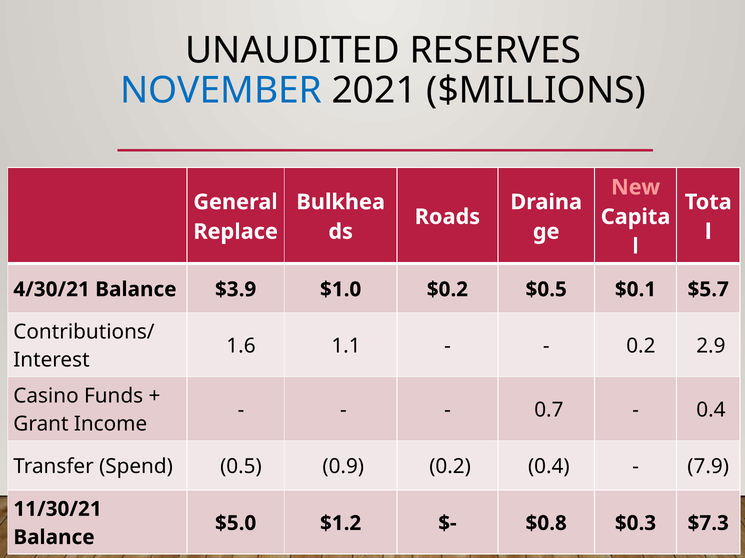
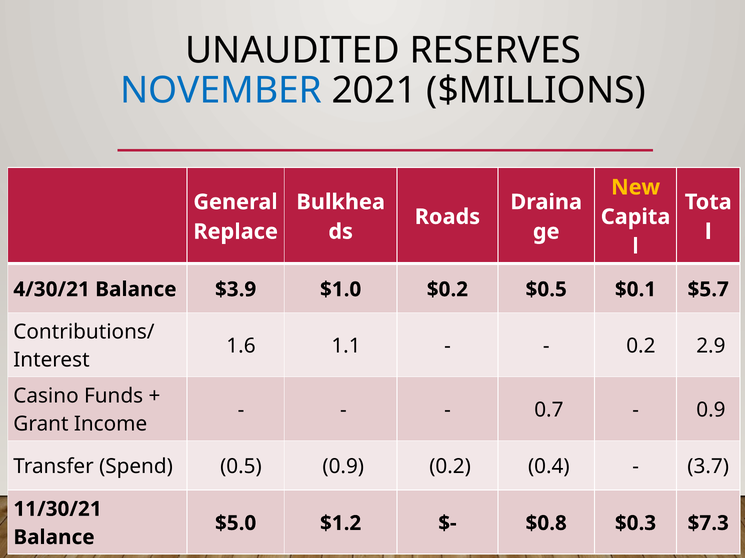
New colour: pink -> yellow (636, 188)
0.4: 0.4 -> 0.9 (711, 411)
7.9: 7.9 -> 3.7 (708, 467)
